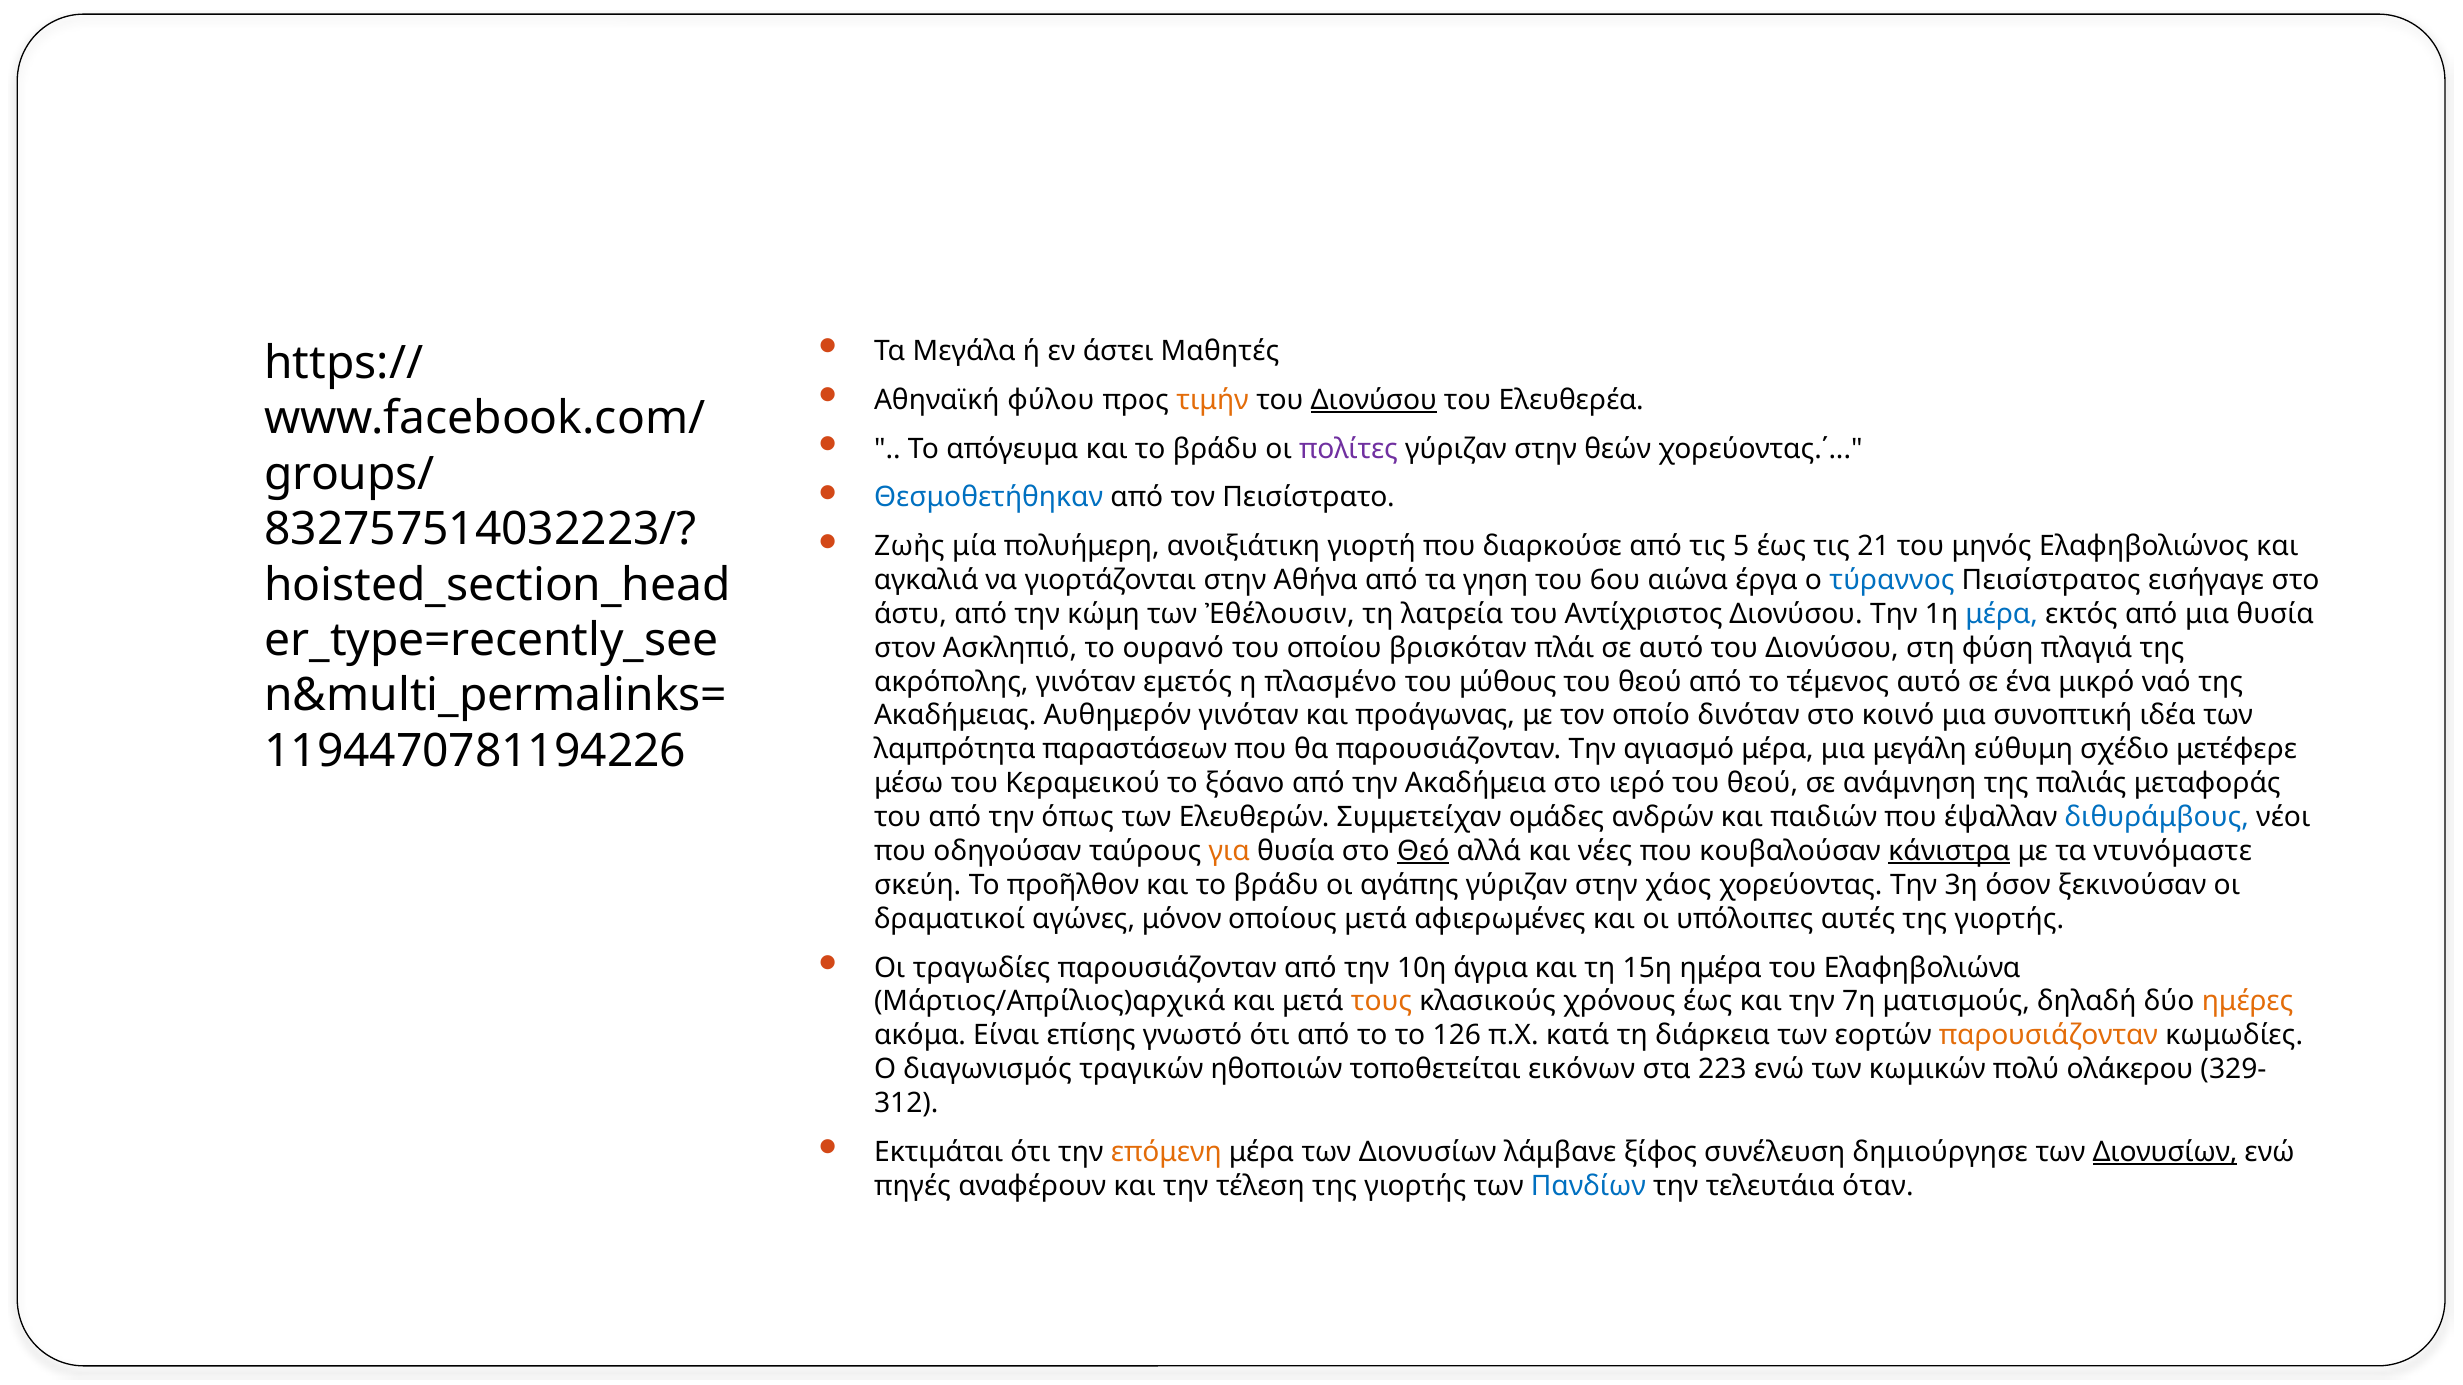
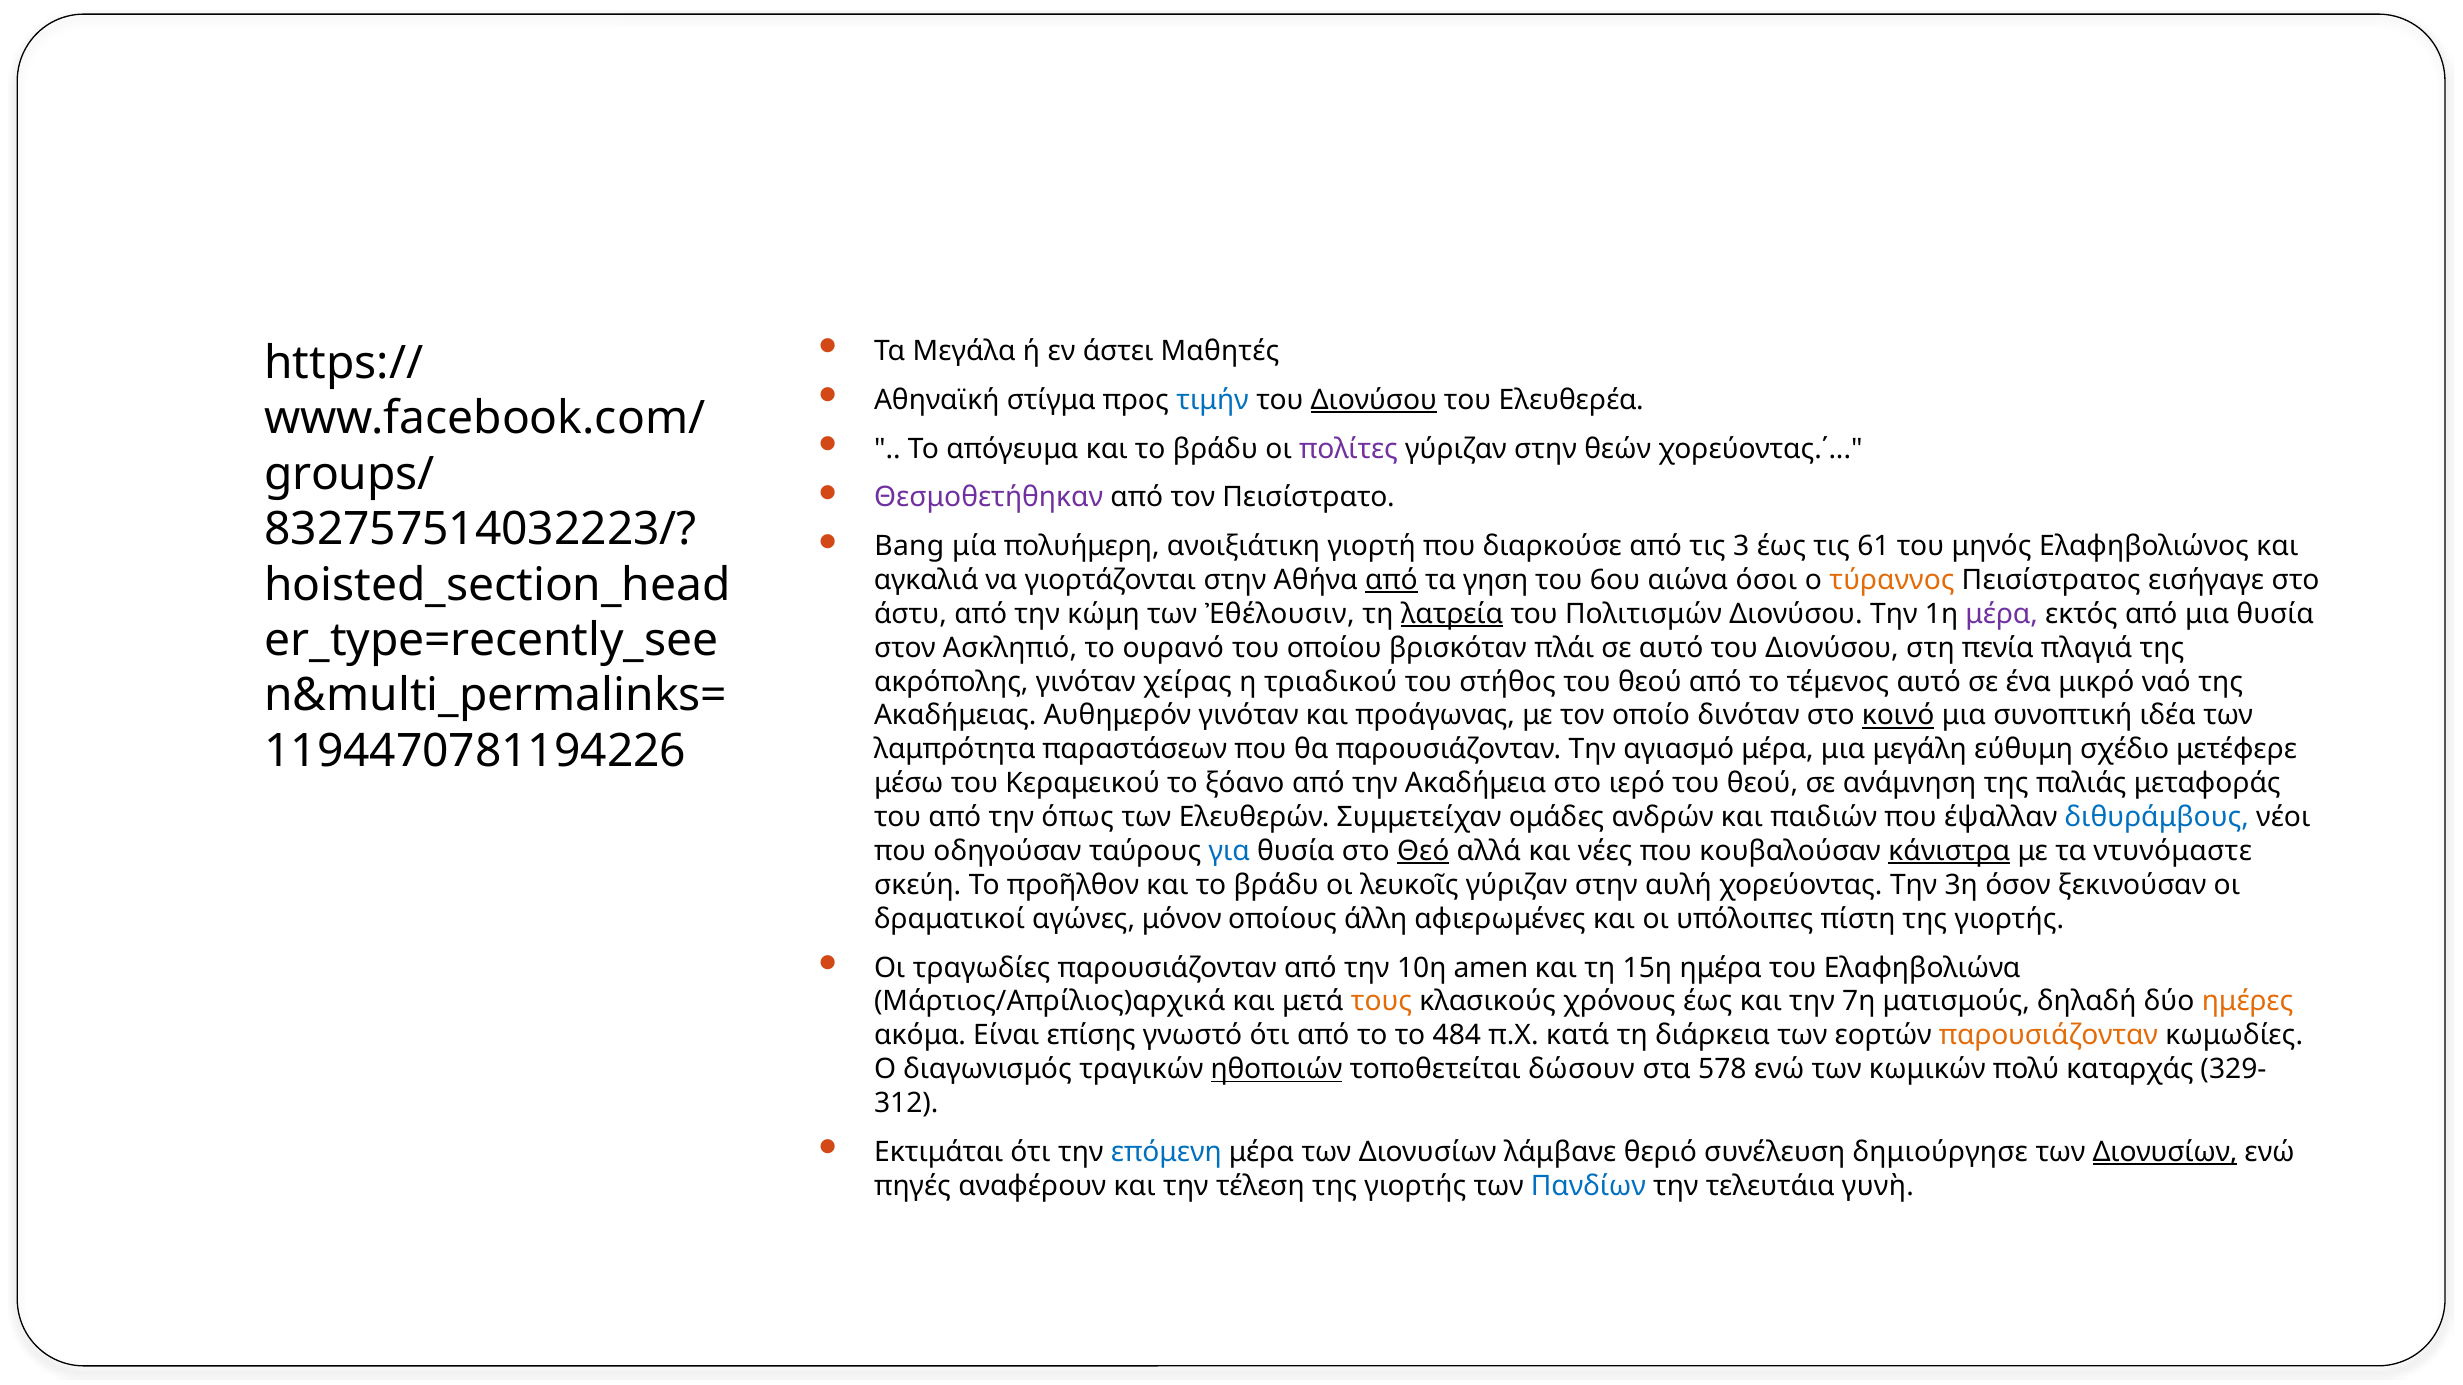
φύλου: φύλου -> στίγμα (1051, 400)
τιμήν colour: orange -> blue (1213, 400)
Θεσμοθετήθηκαν colour: blue -> purple (989, 498)
Ζωἠς: Ζωἠς -> Bang (909, 546)
5: 5 -> 3 (1741, 546)
21: 21 -> 61 (1873, 546)
από underline: none -> present (1391, 580)
έργα: έργα -> όσοι (1766, 580)
τύραννος colour: blue -> orange (1892, 580)
λατρεία underline: none -> present (1452, 614)
Αντίχριστος: Αντίχριστος -> Πολιτισμών (1643, 614)
μέρα colour: blue -> purple (2002, 614)
φύση: φύση -> πενία (1998, 648)
εμετός: εμετός -> χείρας (1188, 682)
πλασμένο: πλασμένο -> τριαδικού (1331, 682)
μύθους: μύθους -> στήθος (1508, 682)
κοινό underline: none -> present (1898, 716)
για colour: orange -> blue (1229, 851)
αγάπης: αγάπης -> λευκοῖς (1409, 885)
χάος: χάος -> αυλή (1678, 885)
οποίους μετά: μετά -> άλλη (1376, 919)
αυτές: αυτές -> πίστη (1858, 919)
άγρια: άγρια -> amen (1491, 968)
126: 126 -> 484 (1457, 1036)
ηθοποιών underline: none -> present (1277, 1070)
εικόνων: εικόνων -> δώσουν (1581, 1070)
223: 223 -> 578 (1722, 1070)
ολάκερου: ολάκερου -> καταρχάς (2130, 1070)
επόμενη colour: orange -> blue (1166, 1152)
ξίφος: ξίφος -> θεριό (1660, 1152)
όταν: όταν -> γυνὴ (1878, 1186)
